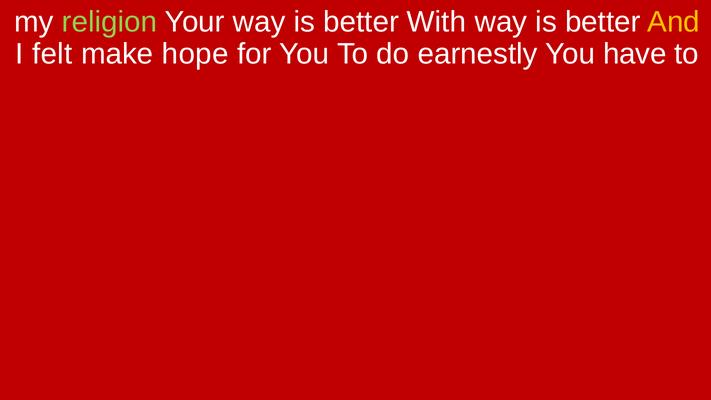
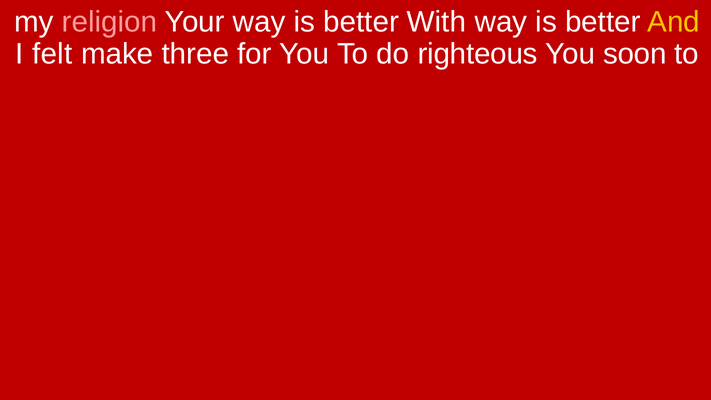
religion colour: light green -> pink (110, 22)
hope: hope -> three (195, 54)
earnestly: earnestly -> righteous (478, 54)
have: have -> soon (635, 54)
